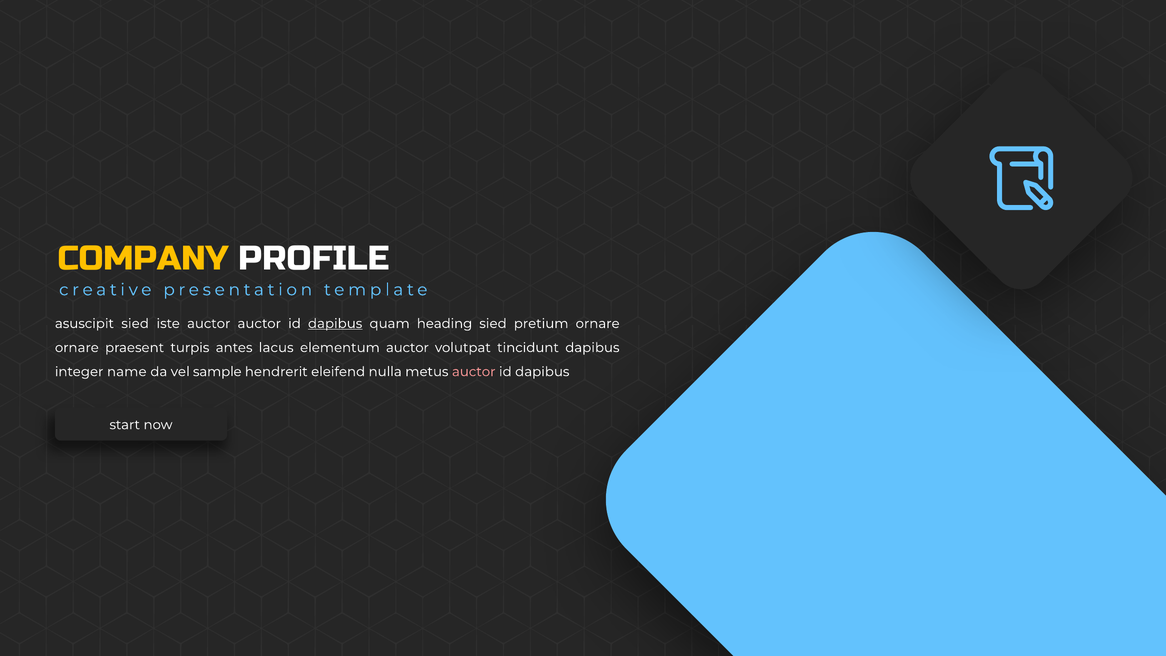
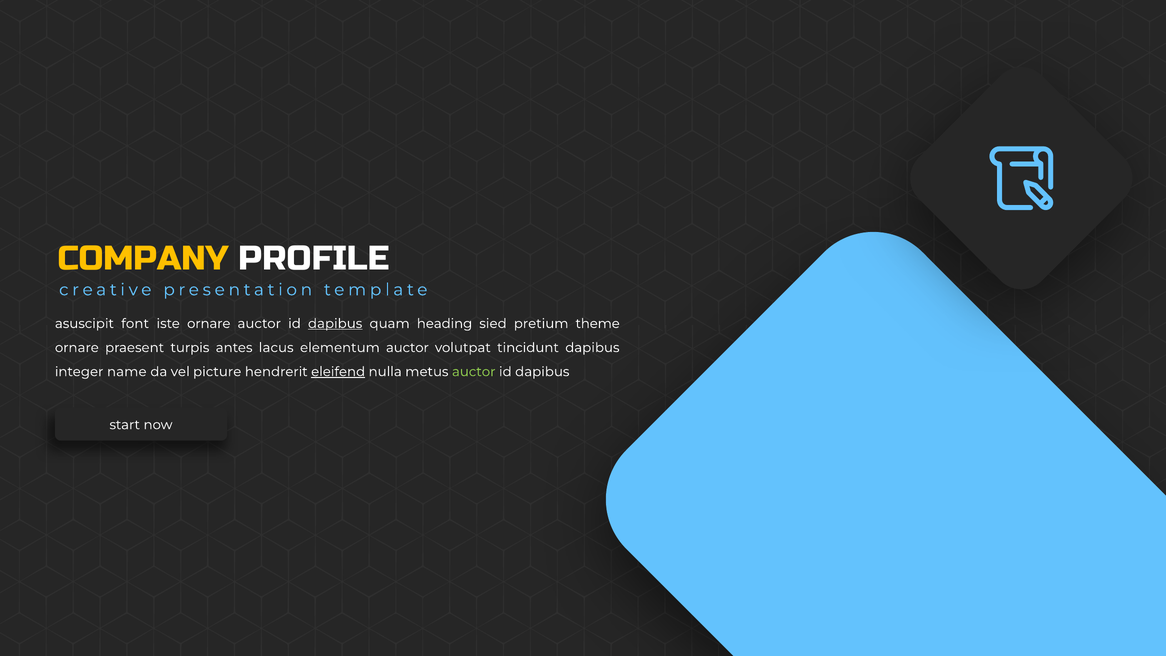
asuscipit sied: sied -> font (135, 323)
iste auctor: auctor -> ornare (209, 323)
pretium ornare: ornare -> theme (598, 323)
sample: sample -> picture (217, 372)
eleifend underline: none -> present (338, 372)
auctor colour: pink -> light green (474, 372)
